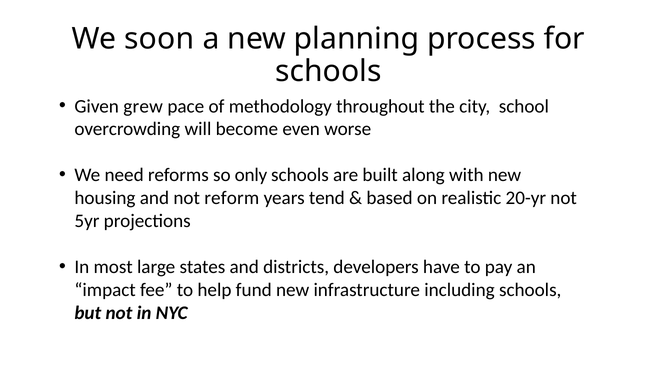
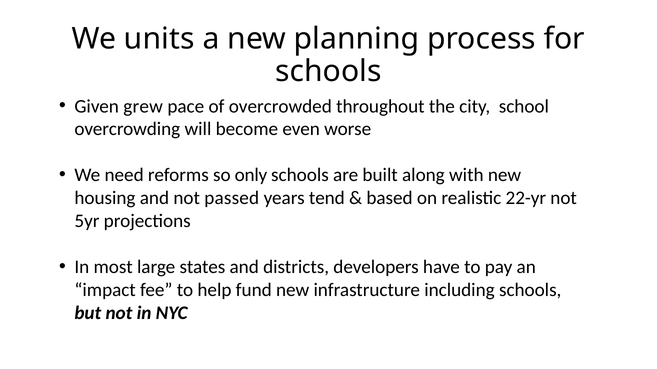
soon: soon -> units (159, 39)
methodology: methodology -> overcrowded (280, 106)
reform: reform -> passed (232, 198)
20-yr: 20-yr -> 22-yr (526, 198)
